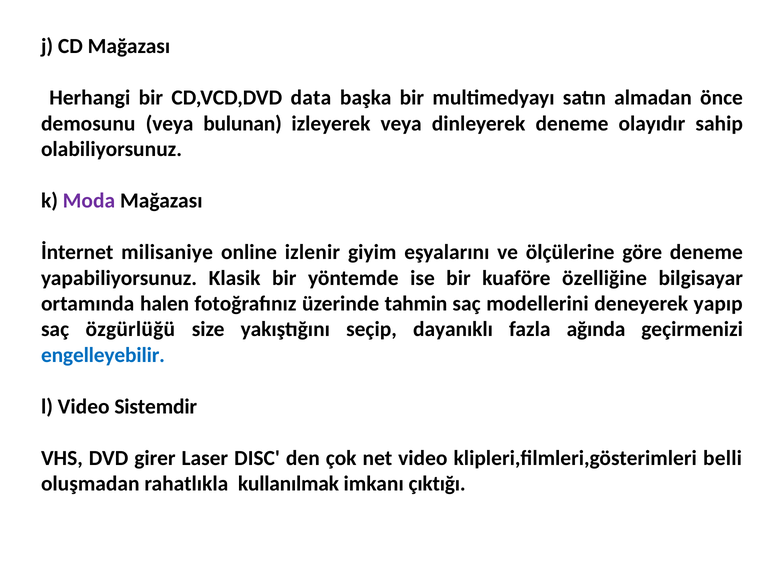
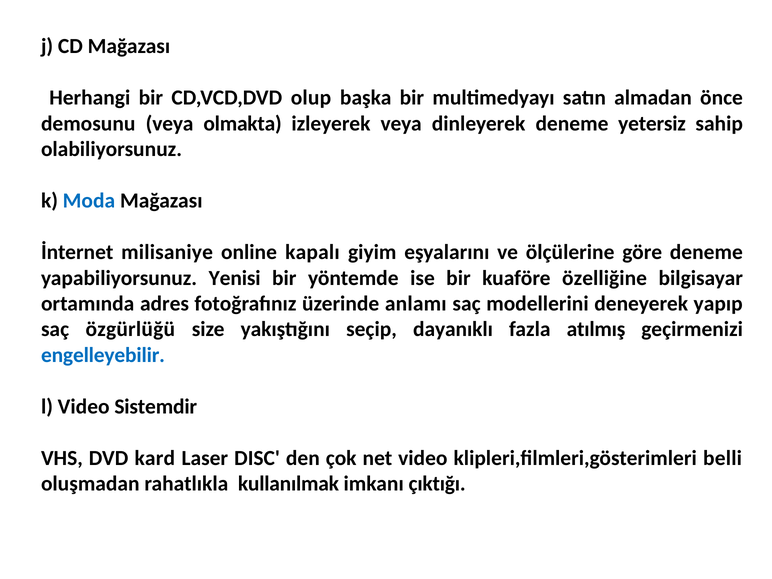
data: data -> olup (311, 98)
bulunan: bulunan -> olmakta (243, 123)
olayıdır: olayıdır -> yetersiz (652, 123)
Moda colour: purple -> blue (89, 201)
izlenir: izlenir -> kapalı (312, 252)
Klasik: Klasik -> Yenisi (235, 278)
halen: halen -> adres (164, 304)
tahmin: tahmin -> anlamı (416, 304)
ağında: ağında -> atılmış (596, 329)
girer: girer -> kard (155, 458)
